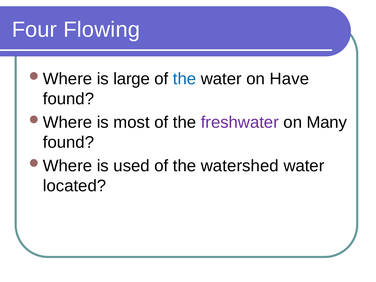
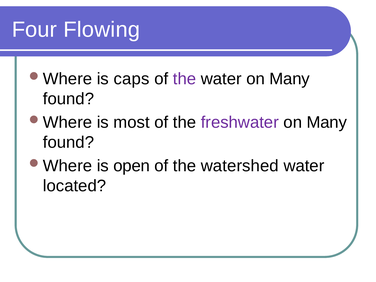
large: large -> caps (131, 79)
the colour: blue -> purple (185, 79)
water on Have: Have -> Many (290, 79)
used: used -> open (132, 166)
